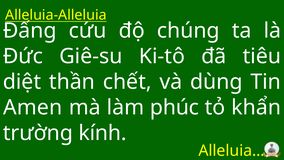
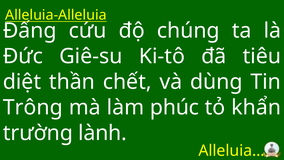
Amen: Amen -> Trông (33, 107)
kính: kính -> lành (103, 133)
